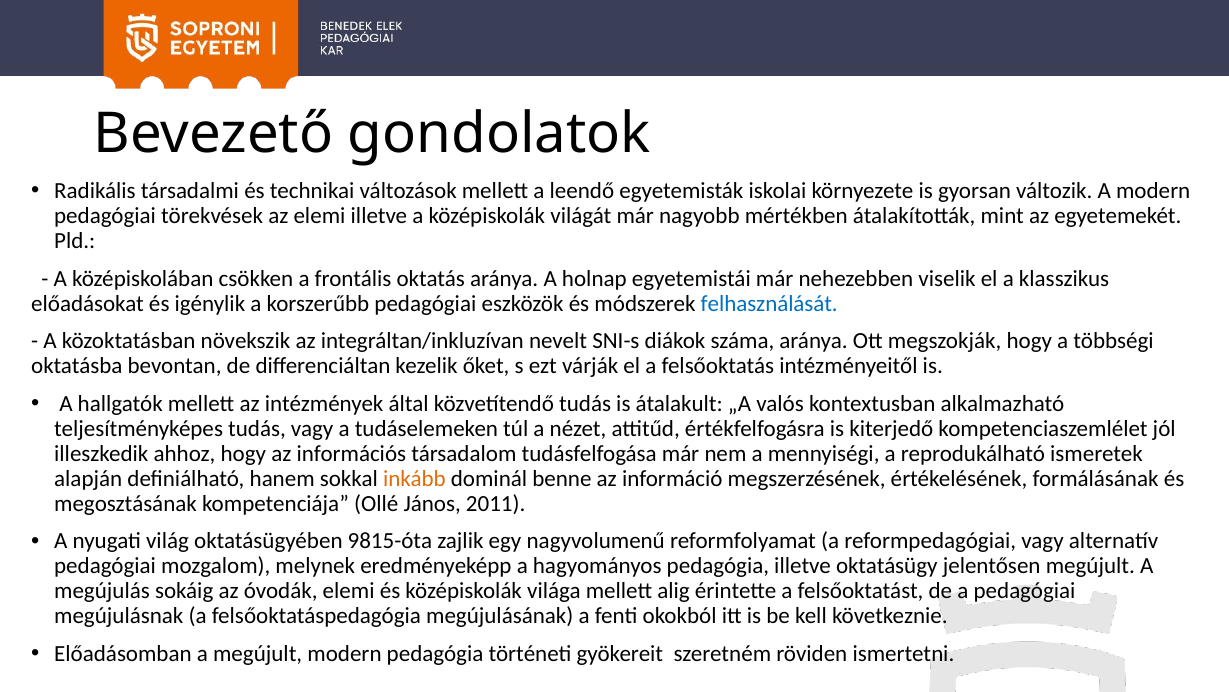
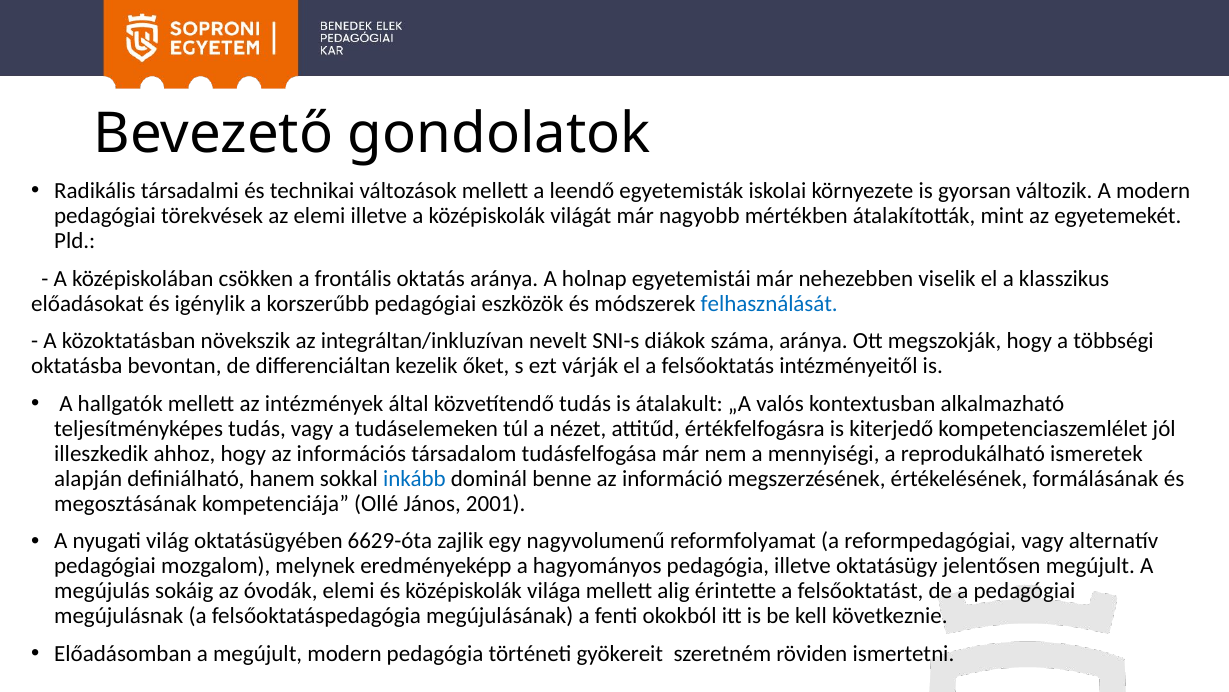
inkább colour: orange -> blue (414, 478)
2011: 2011 -> 2001 (496, 503)
9815-óta: 9815-óta -> 6629-óta (390, 541)
